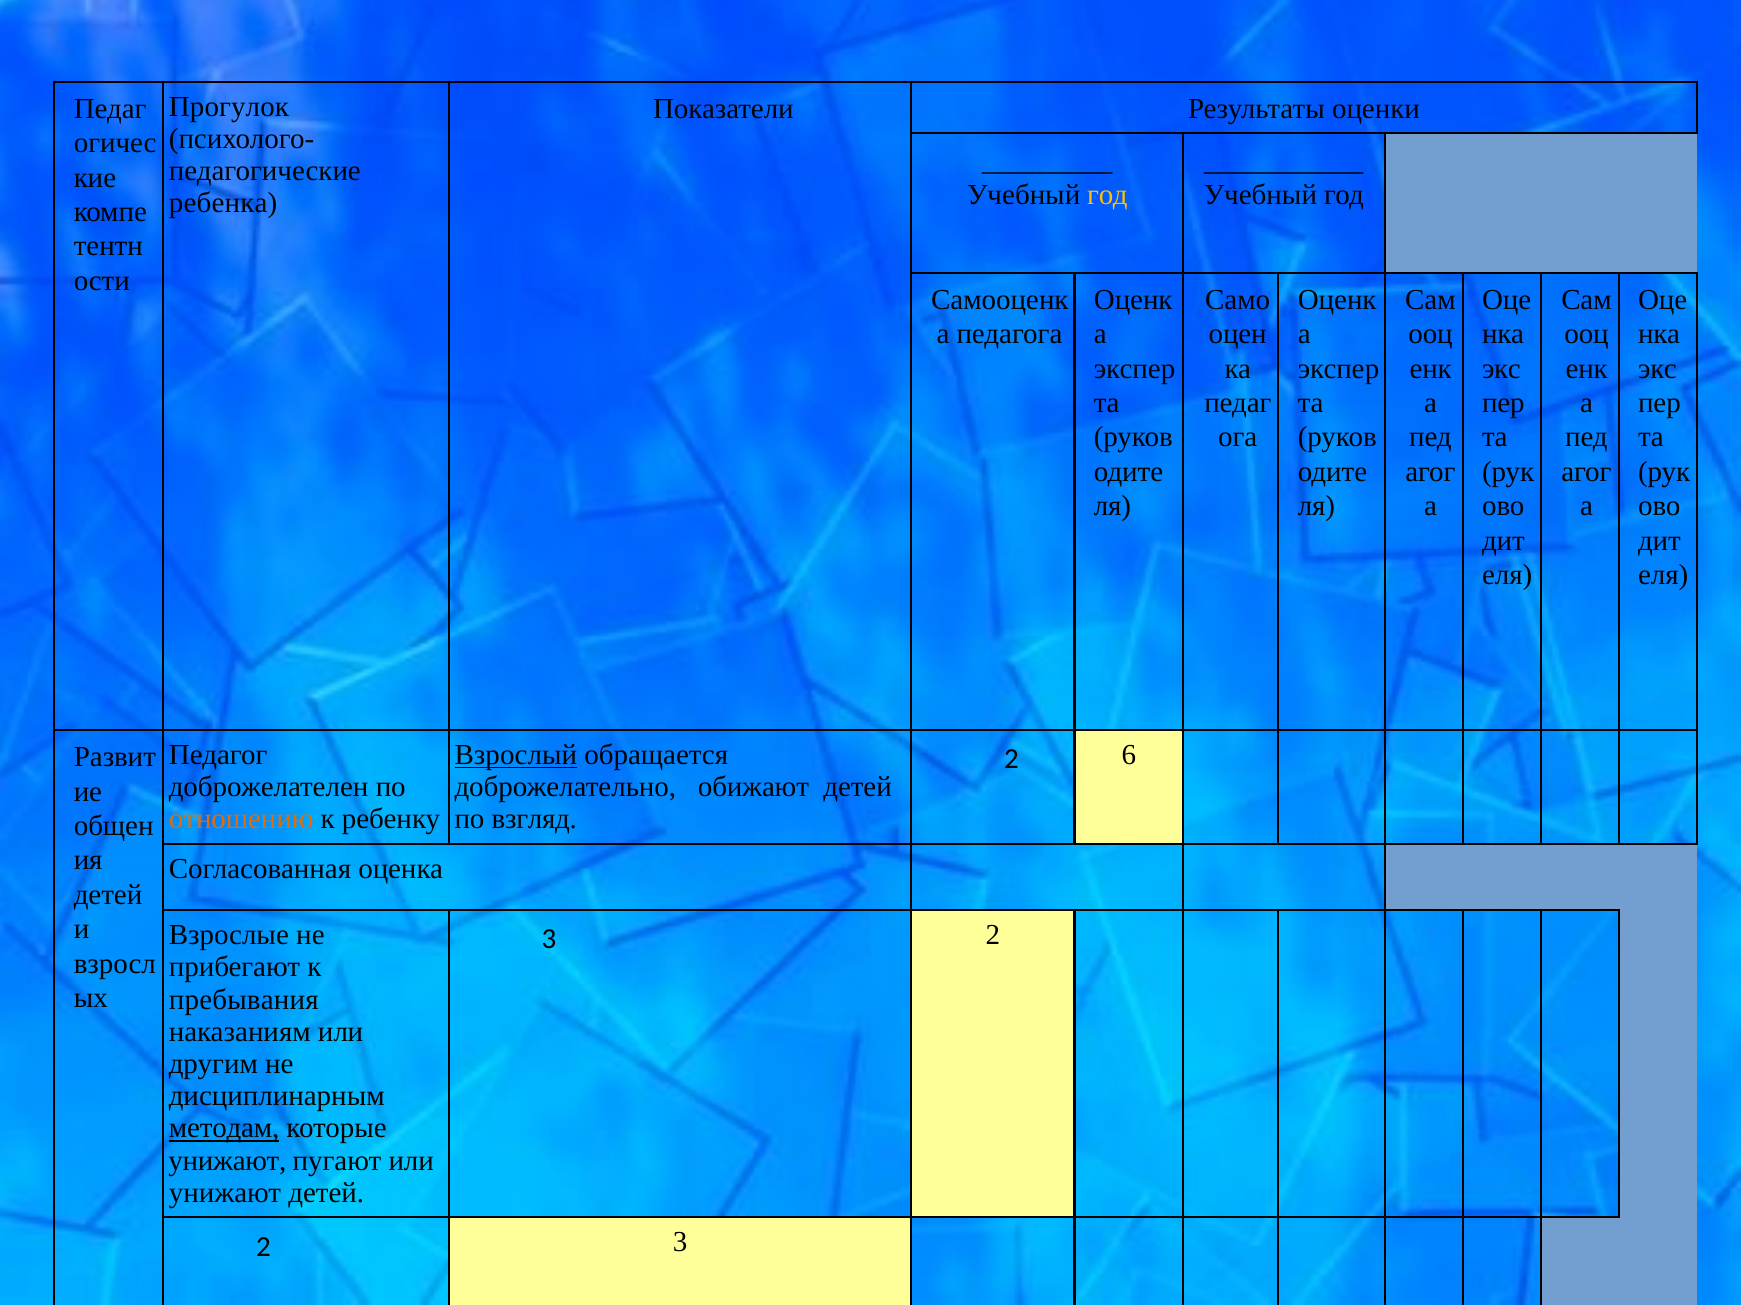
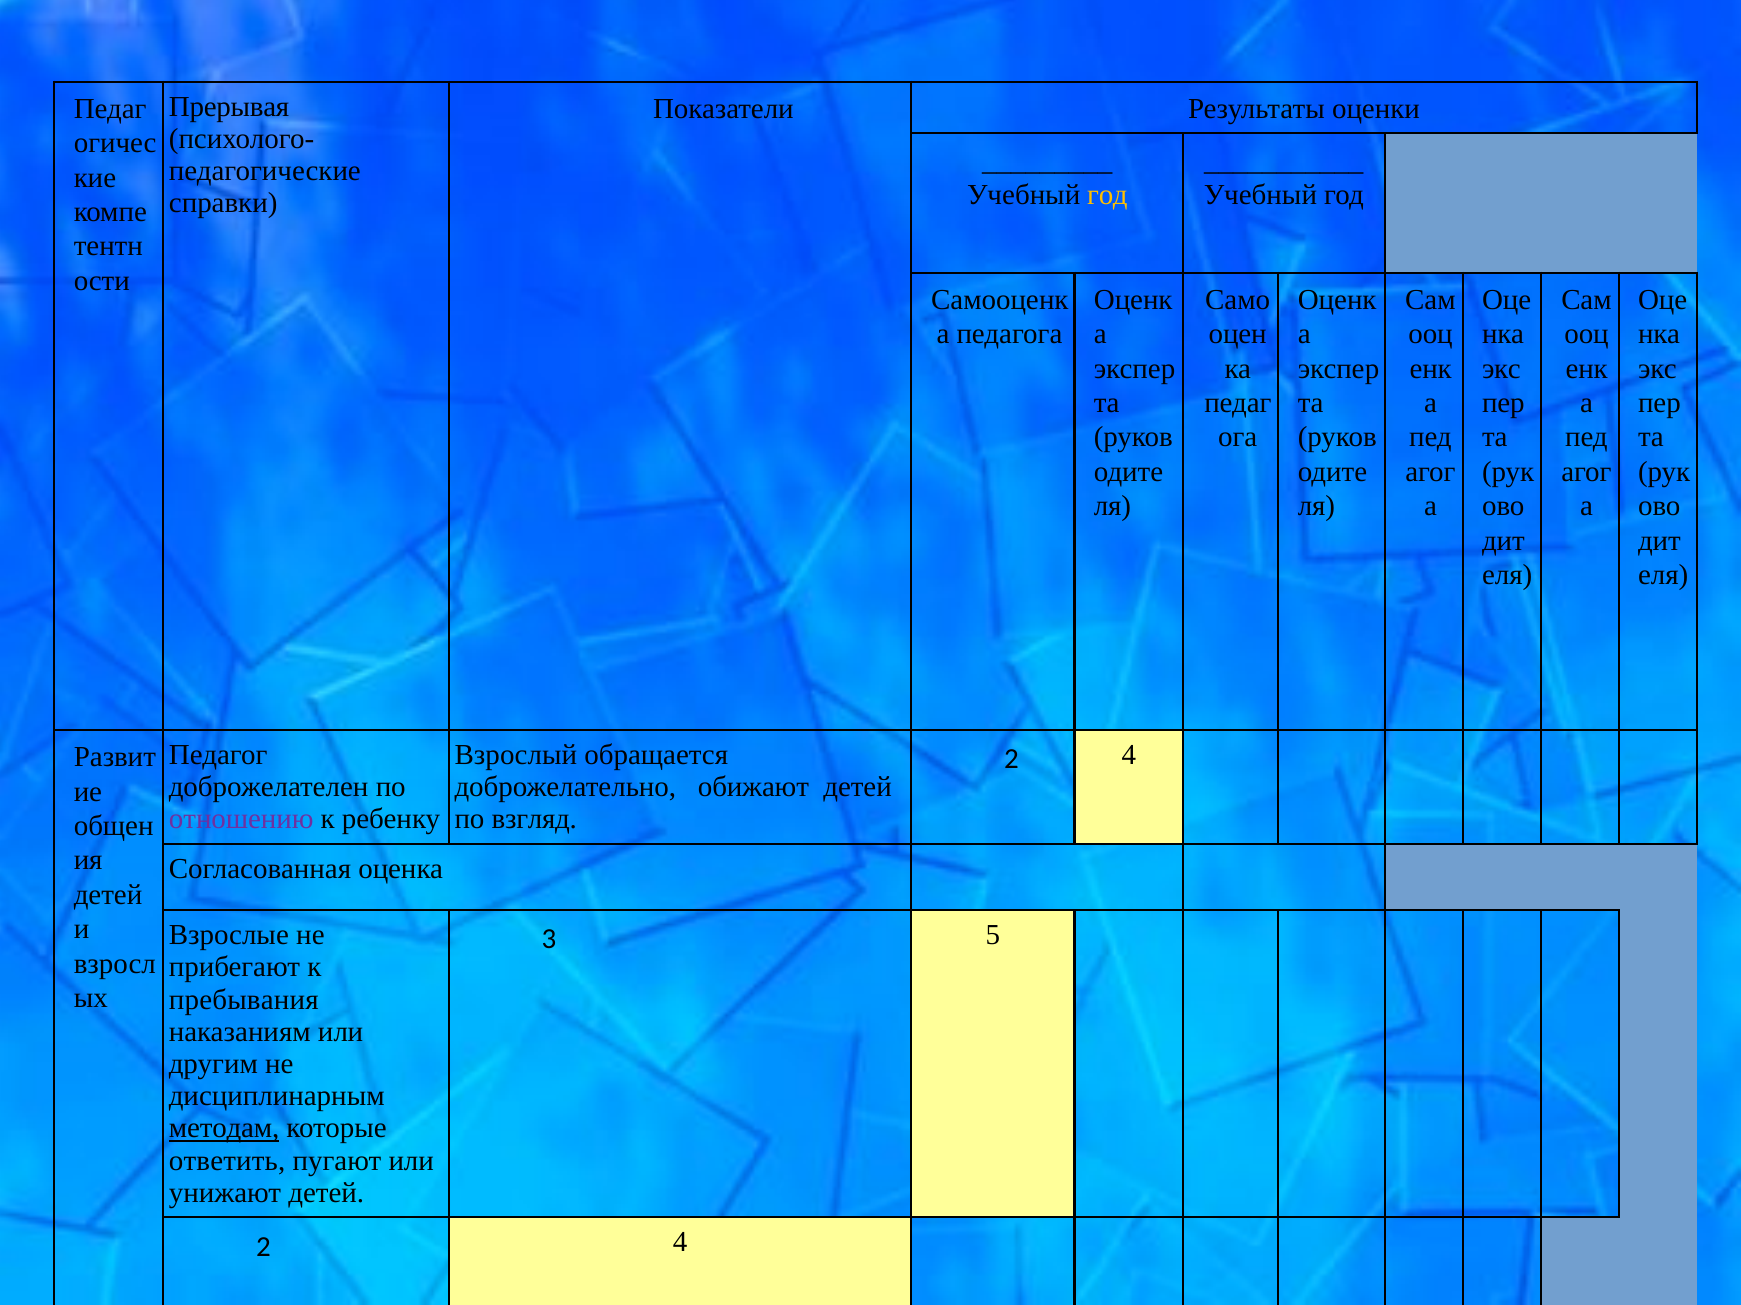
Прогулок: Прогулок -> Прерывая (229, 107)
ребенка: ребенка -> справки (223, 203)
Взрослый underline: present -> none (516, 755)
6: 6 -> 4 (1129, 755)
отношению colour: orange -> purple (241, 820)
3 2: 2 -> 5 (993, 936)
унижают: унижают -> ответить (227, 1161)
3: 3 -> 4 (680, 1243)
